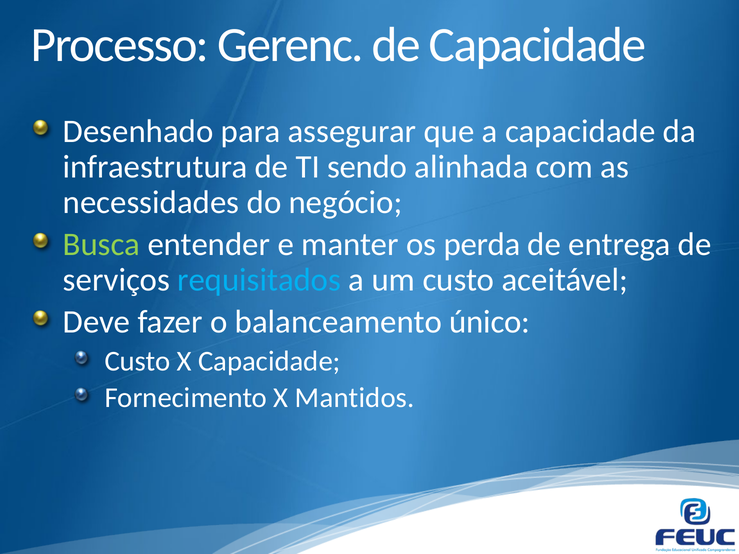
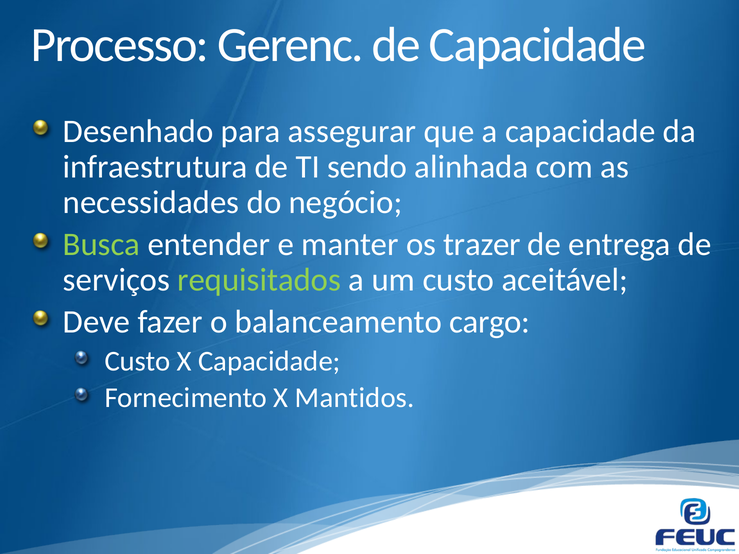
perda: perda -> trazer (482, 245)
requisitados colour: light blue -> light green (259, 280)
único: único -> cargo (490, 322)
